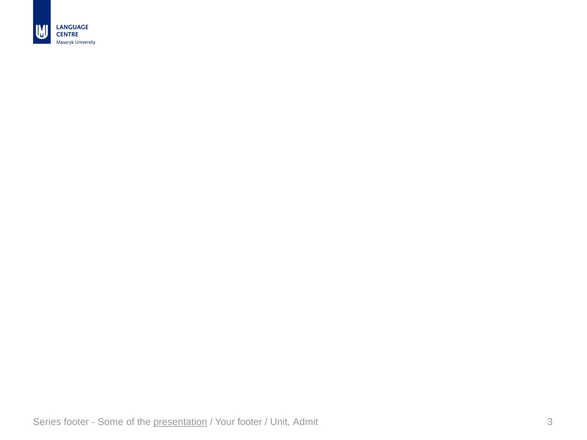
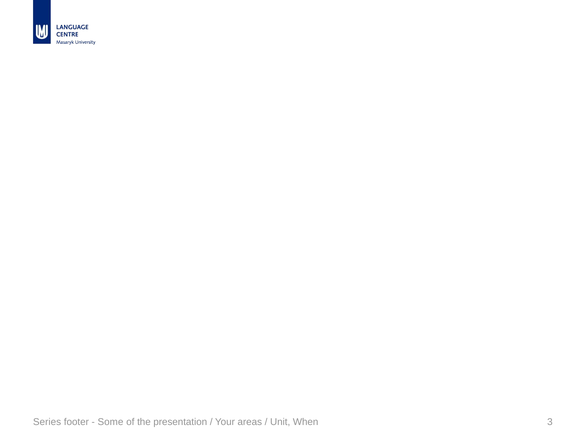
presentation underline: present -> none (180, 422)
Your footer: footer -> areas (250, 422)
Admit: Admit -> When (306, 422)
